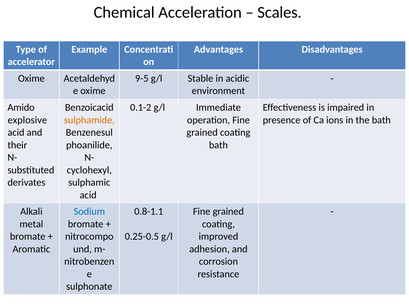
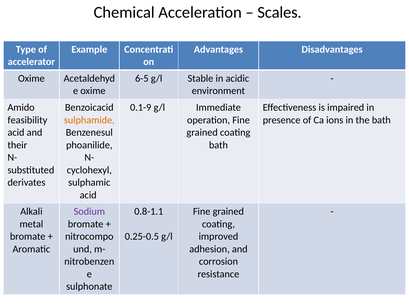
9-5: 9-5 -> 6-5 (142, 78)
0.1-2: 0.1-2 -> 0.1-9 (141, 107)
explosive: explosive -> feasibility (27, 120)
Sodium colour: blue -> purple (89, 211)
